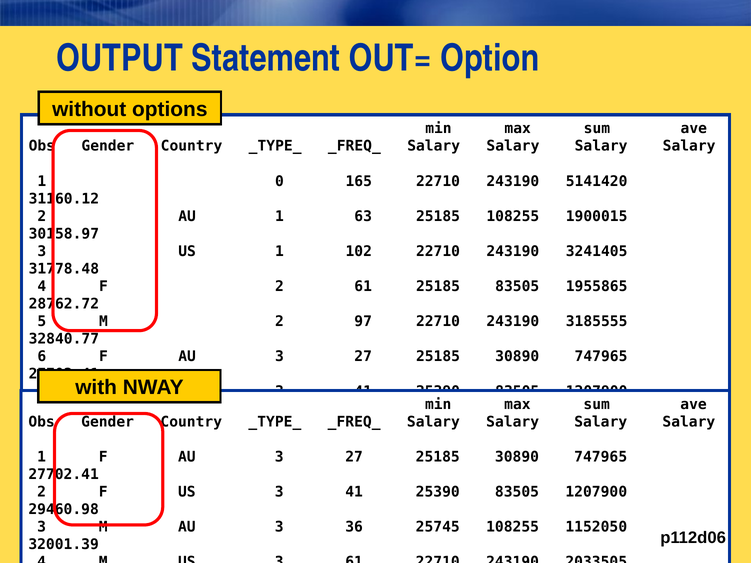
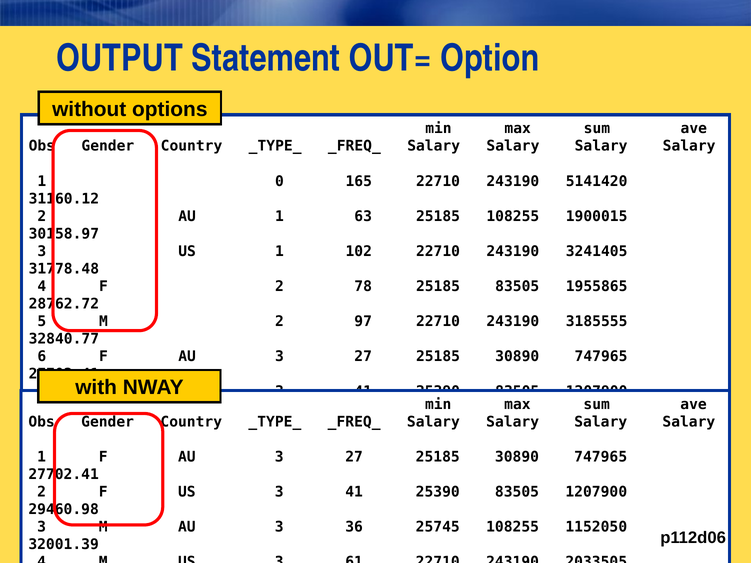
2 61: 61 -> 78 (363, 287)
